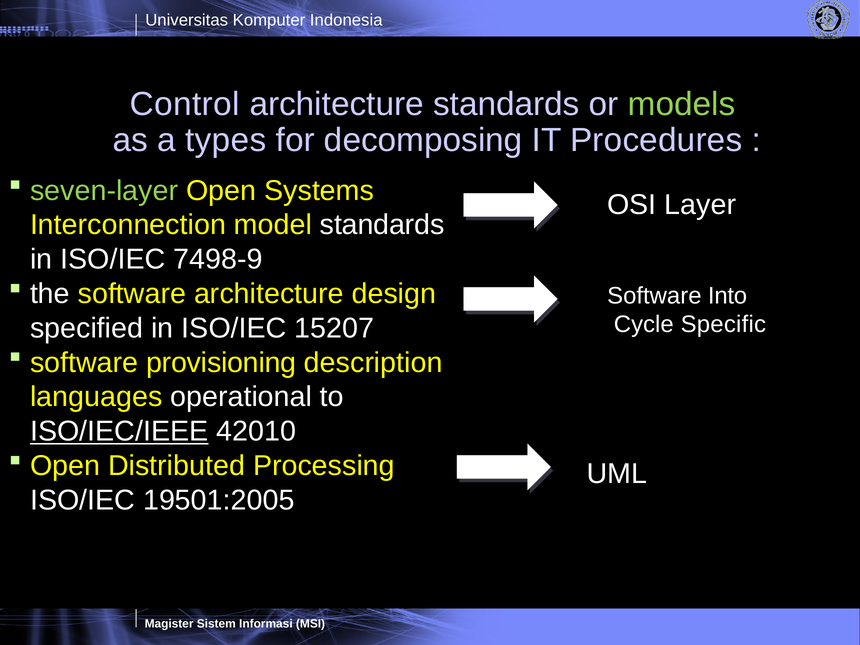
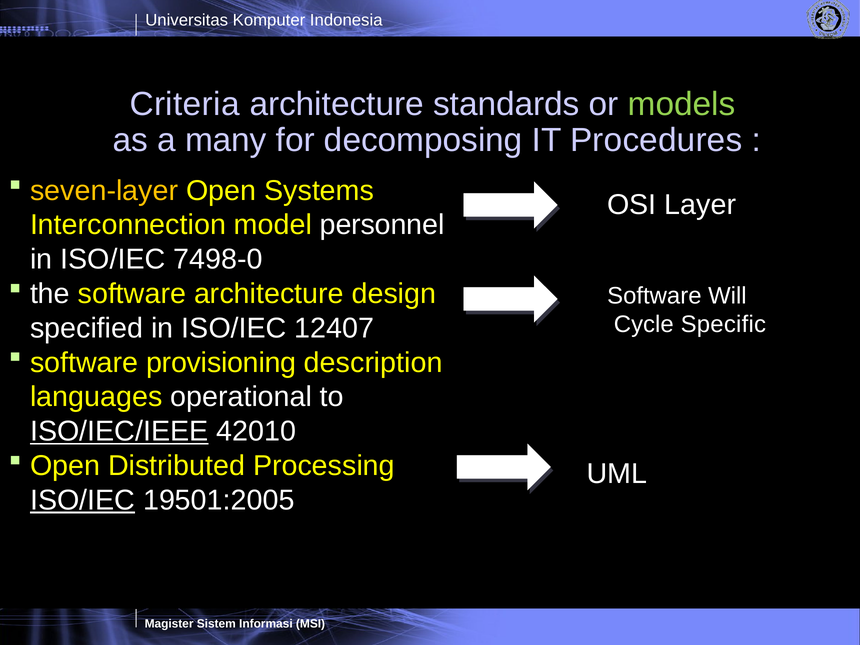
Control: Control -> Criteria (185, 104)
types: types -> many (226, 140)
seven-layer colour: light green -> yellow (104, 191)
model standards: standards -> personnel (382, 225)
7498-9: 7498-9 -> 7498-0 (218, 259)
Into: Into -> Will (727, 296)
15207: 15207 -> 12407 (334, 328)
ISO/IEC underline: none -> present (83, 500)
